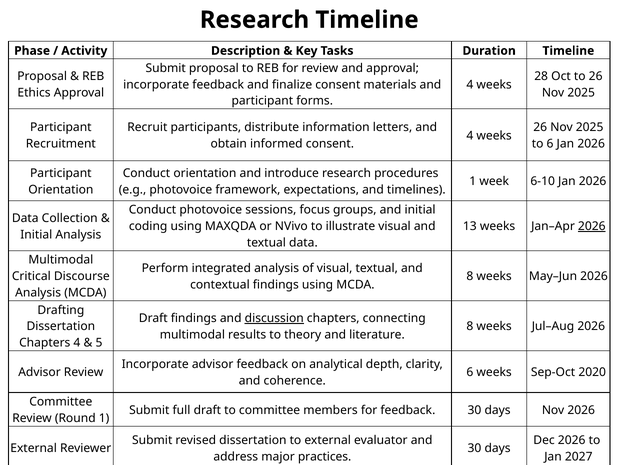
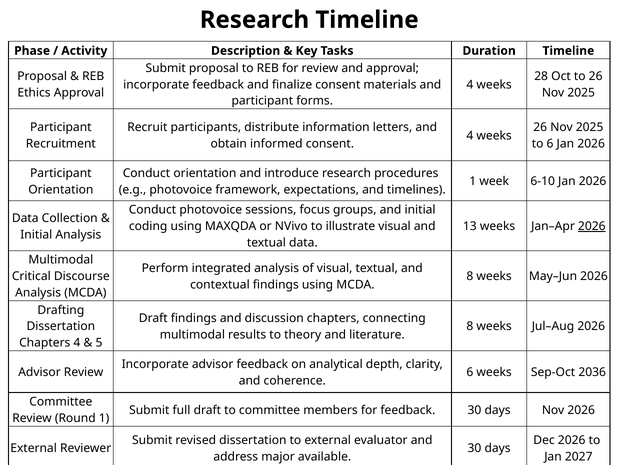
discussion underline: present -> none (274, 318)
2020: 2020 -> 2036 (592, 372)
practices: practices -> available (325, 457)
